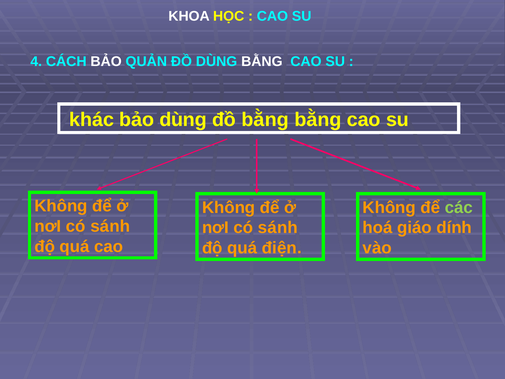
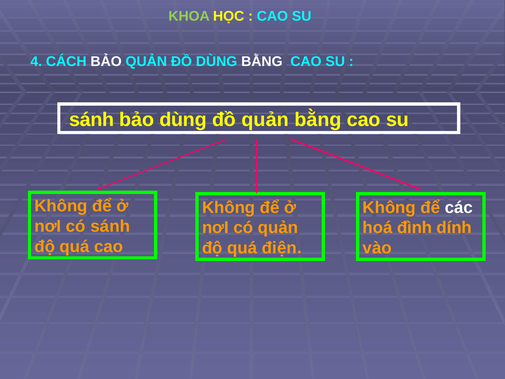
KHOA colour: white -> light green (189, 16)
khác: khác -> sánh (92, 120)
đồ bằng: bằng -> quản (265, 120)
các colour: light green -> white (459, 207)
sánh: sánh -> quản (278, 228)
giáo: giáo -> đình (415, 228)
